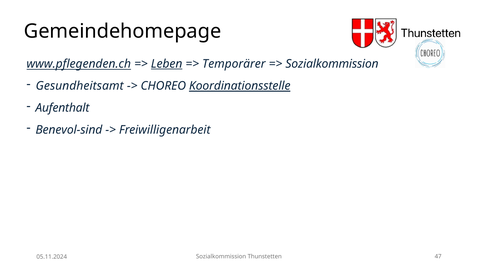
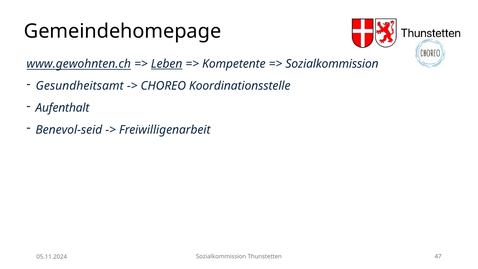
www.pflegenden.ch: www.pflegenden.ch -> www.gewohnten.ch (79, 64)
Temporärer: Temporärer -> Kompetente (234, 64)
Koordinationsstelle underline: present -> none (240, 86)
Benevol-sind: Benevol-sind -> Benevol-seid (69, 130)
